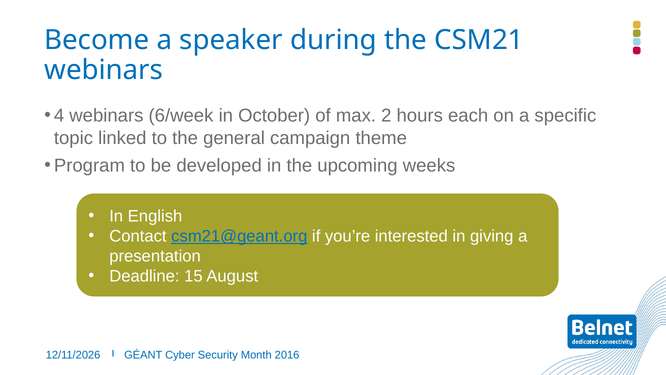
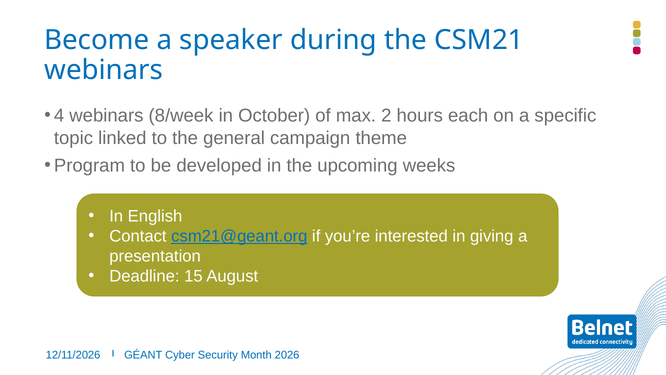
6/week: 6/week -> 8/week (181, 116)
2016: 2016 -> 2026 (287, 355)
